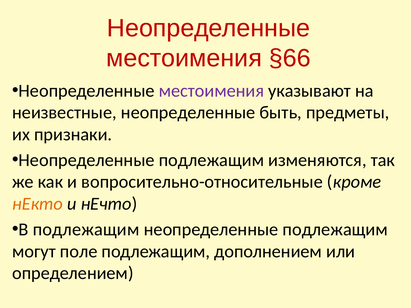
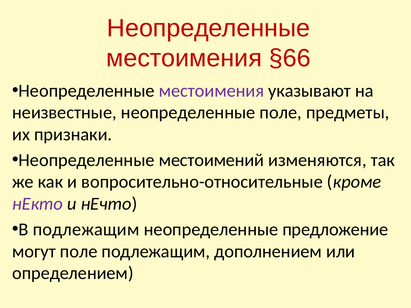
неопределенные быть: быть -> поле (281, 113)
подлежащим: подлежащим -> местоимений (211, 160)
нЕкто colour: orange -> purple (38, 204)
подлежащим: подлежащим -> предложение (335, 230)
